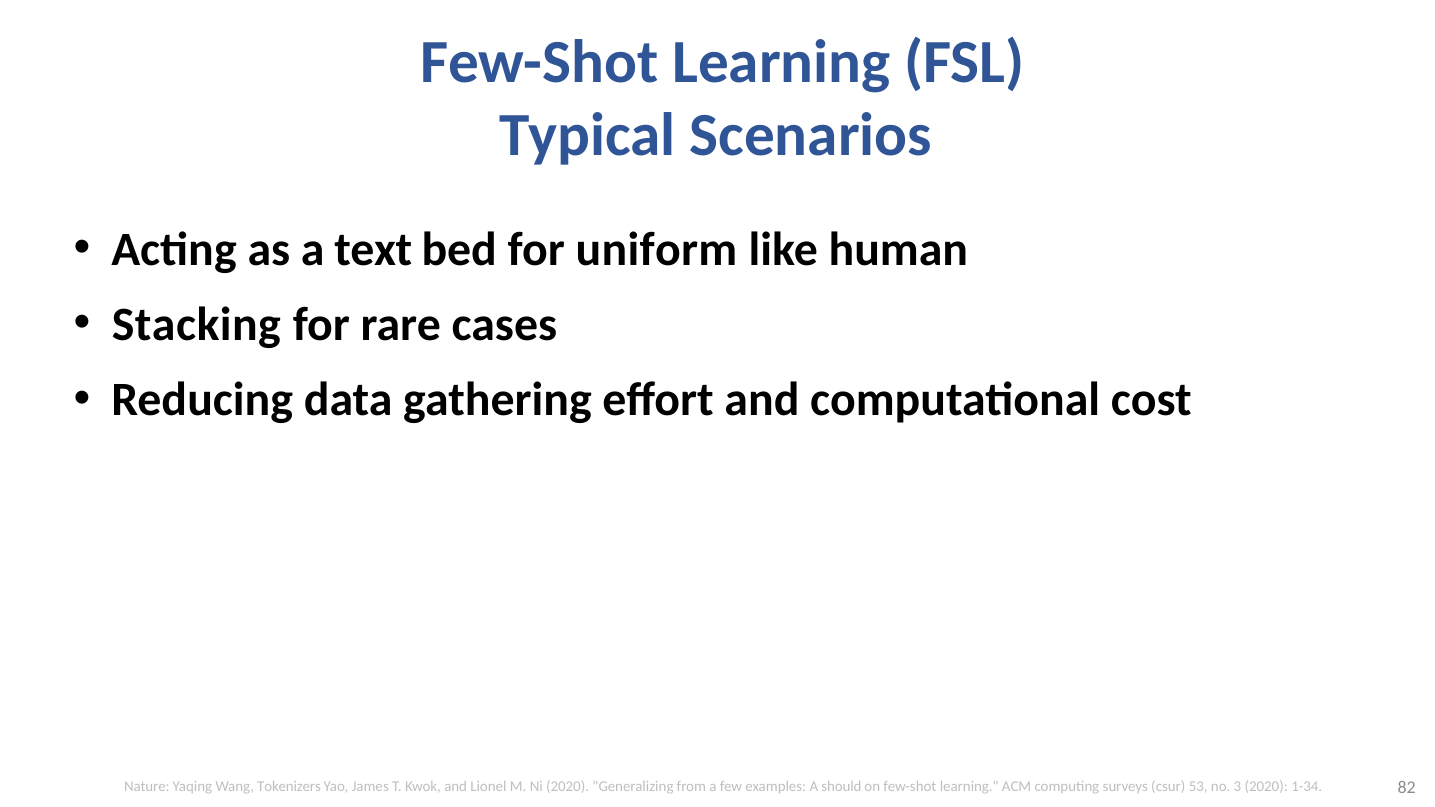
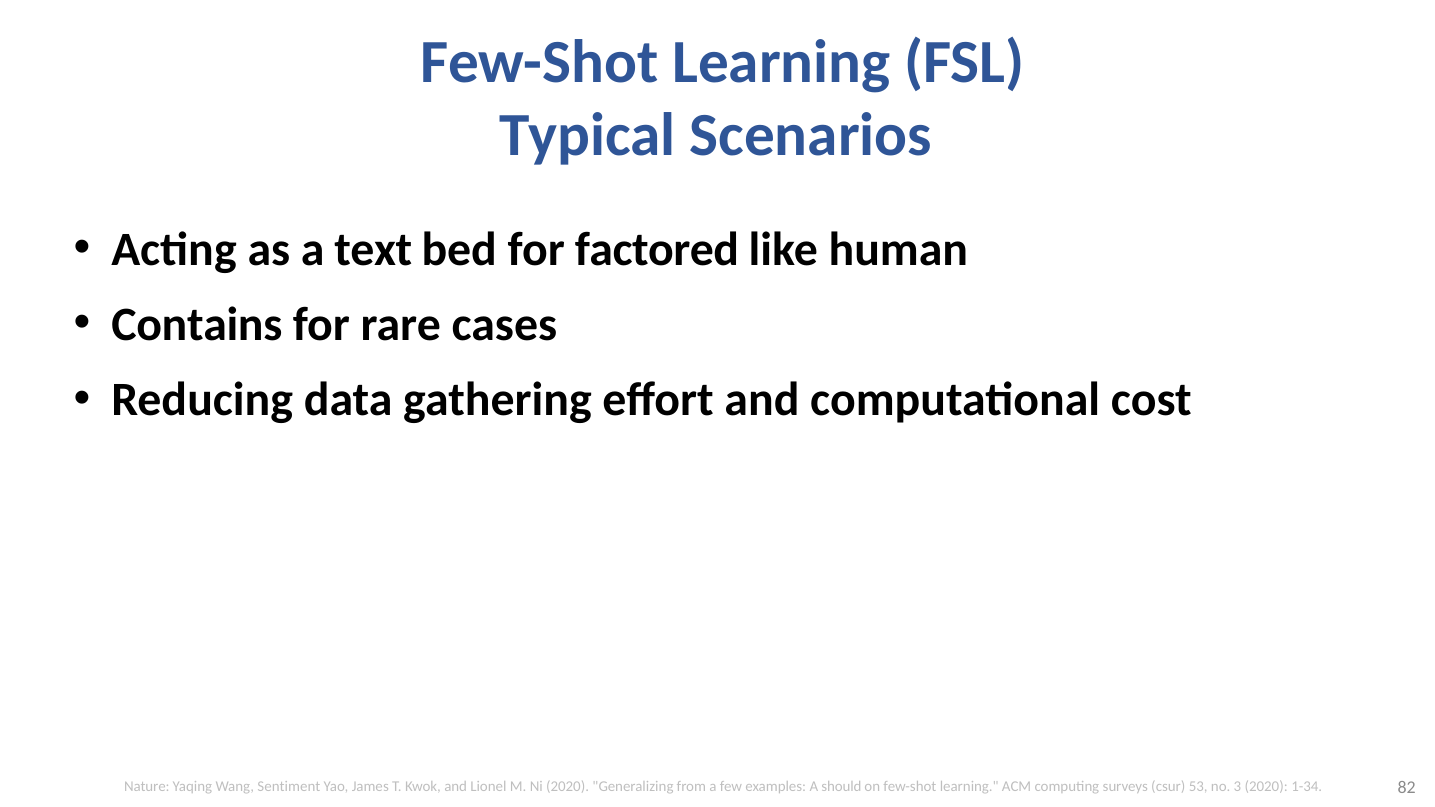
uniform: uniform -> factored (657, 249)
Stacking: Stacking -> Contains (197, 325)
Tokenizers: Tokenizers -> Sentiment (289, 787)
